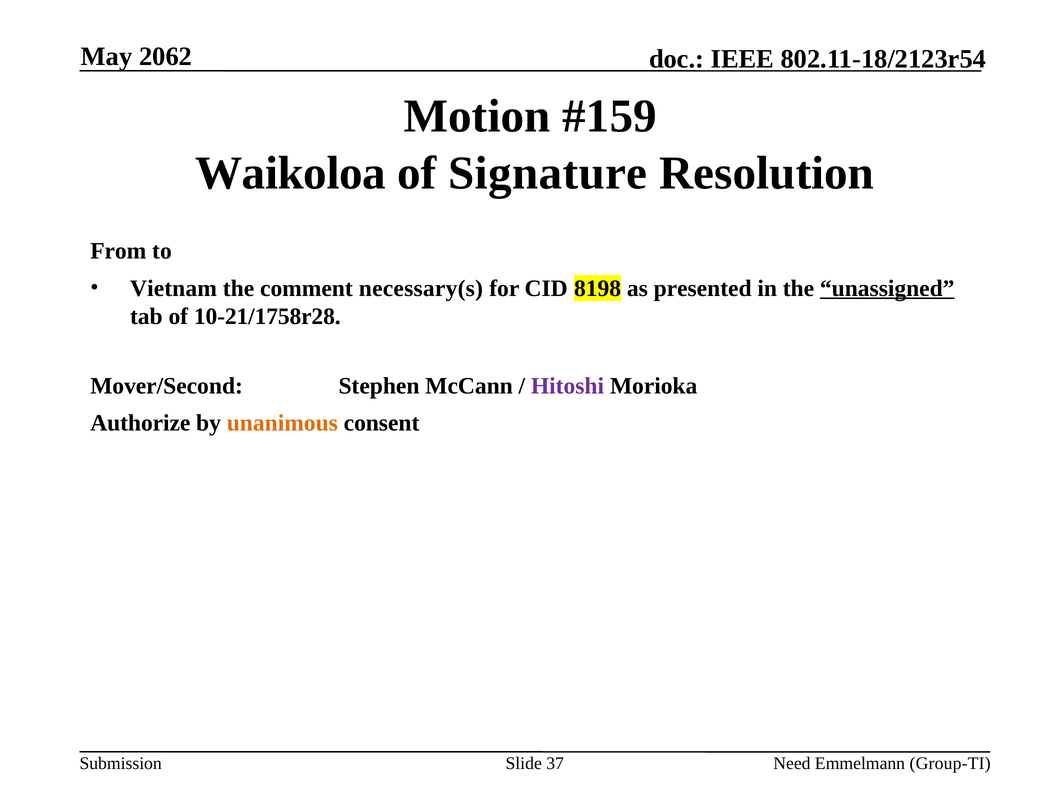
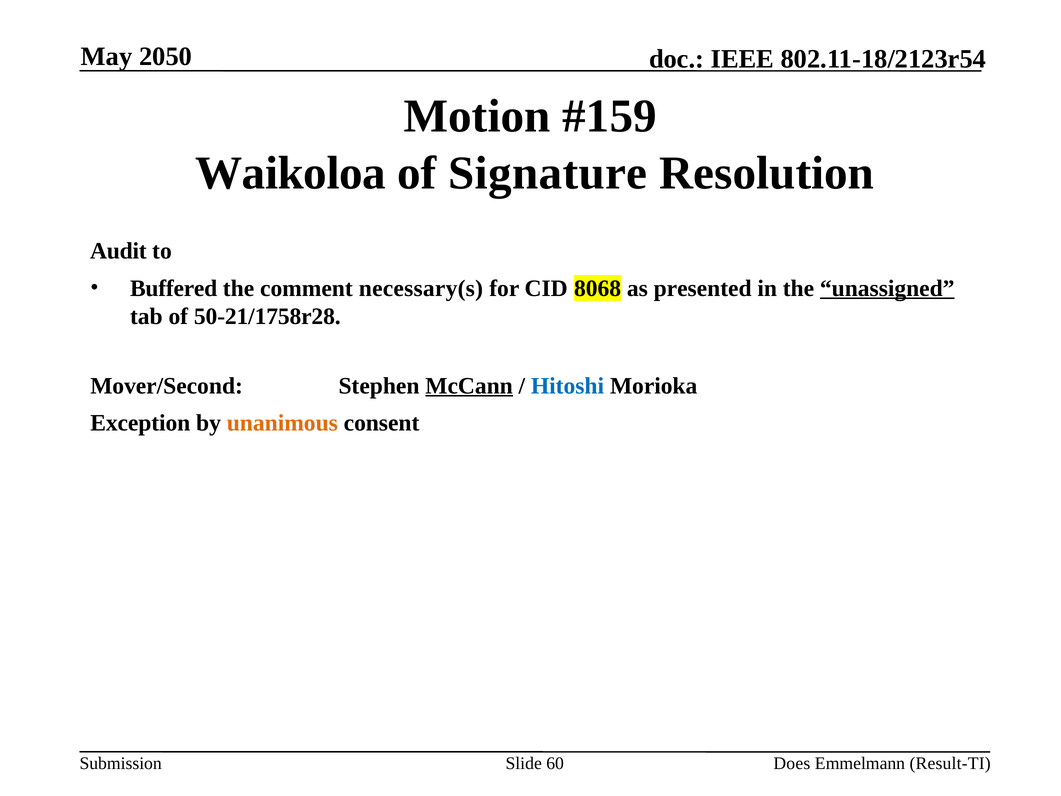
2062: 2062 -> 2050 (166, 56)
From: From -> Audit (118, 251)
Vietnam: Vietnam -> Buffered (174, 288)
8198: 8198 -> 8068 (598, 288)
10-21/1758r28: 10-21/1758r28 -> 50-21/1758r28 (267, 316)
McCann underline: none -> present (469, 386)
Hitoshi colour: purple -> blue (568, 386)
Authorize: Authorize -> Exception (140, 423)
37: 37 -> 60 (555, 763)
Need: Need -> Does (792, 763)
Group-TI: Group-TI -> Result-TI (950, 763)
